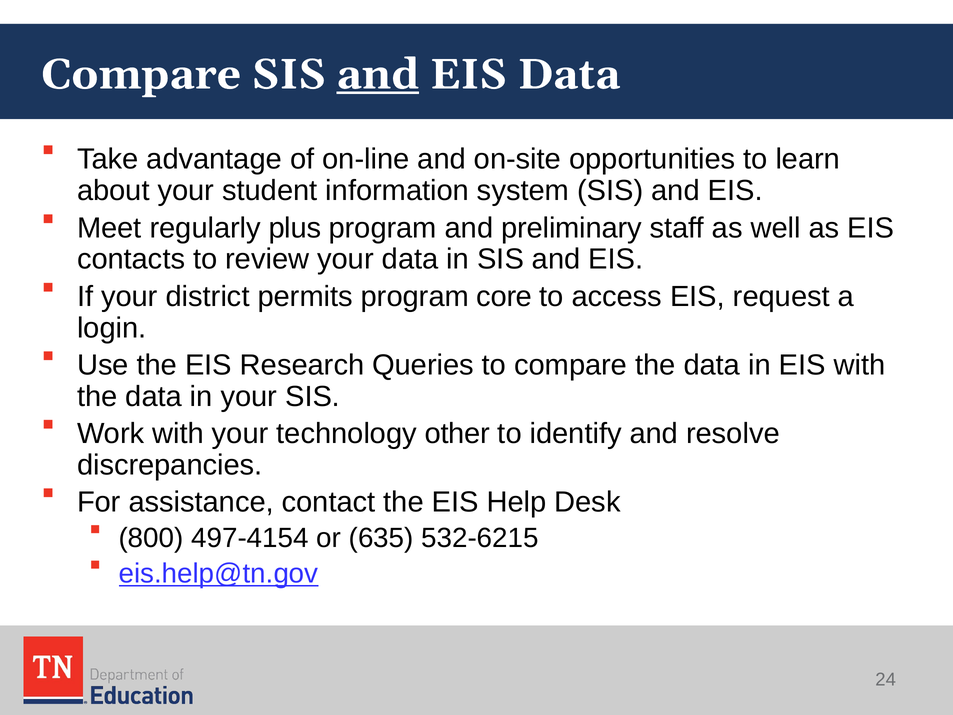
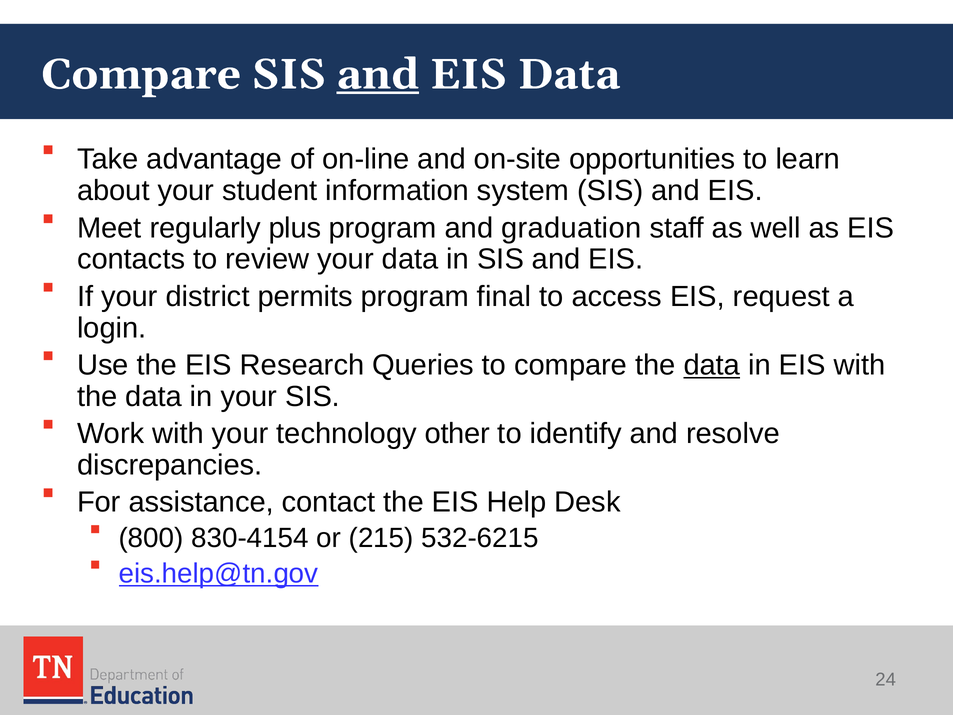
preliminary: preliminary -> graduation (571, 228)
core: core -> final (504, 296)
data underline: none -> present (712, 365)
497-4154: 497-4154 -> 830-4154 (250, 538)
635: 635 -> 215 (381, 538)
